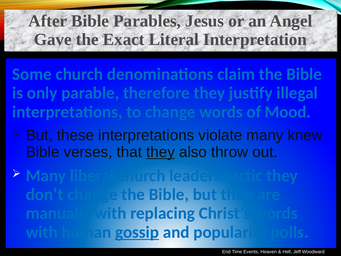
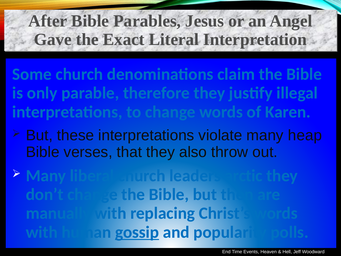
Mood: Mood -> Karen (288, 112)
knew: knew -> heap (305, 135)
they underline: present -> none (161, 152)
